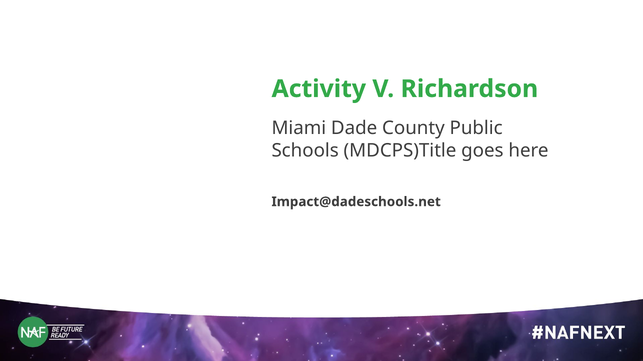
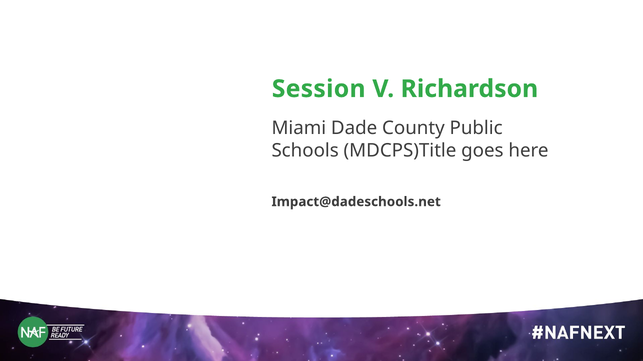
Activity: Activity -> Session (319, 89)
